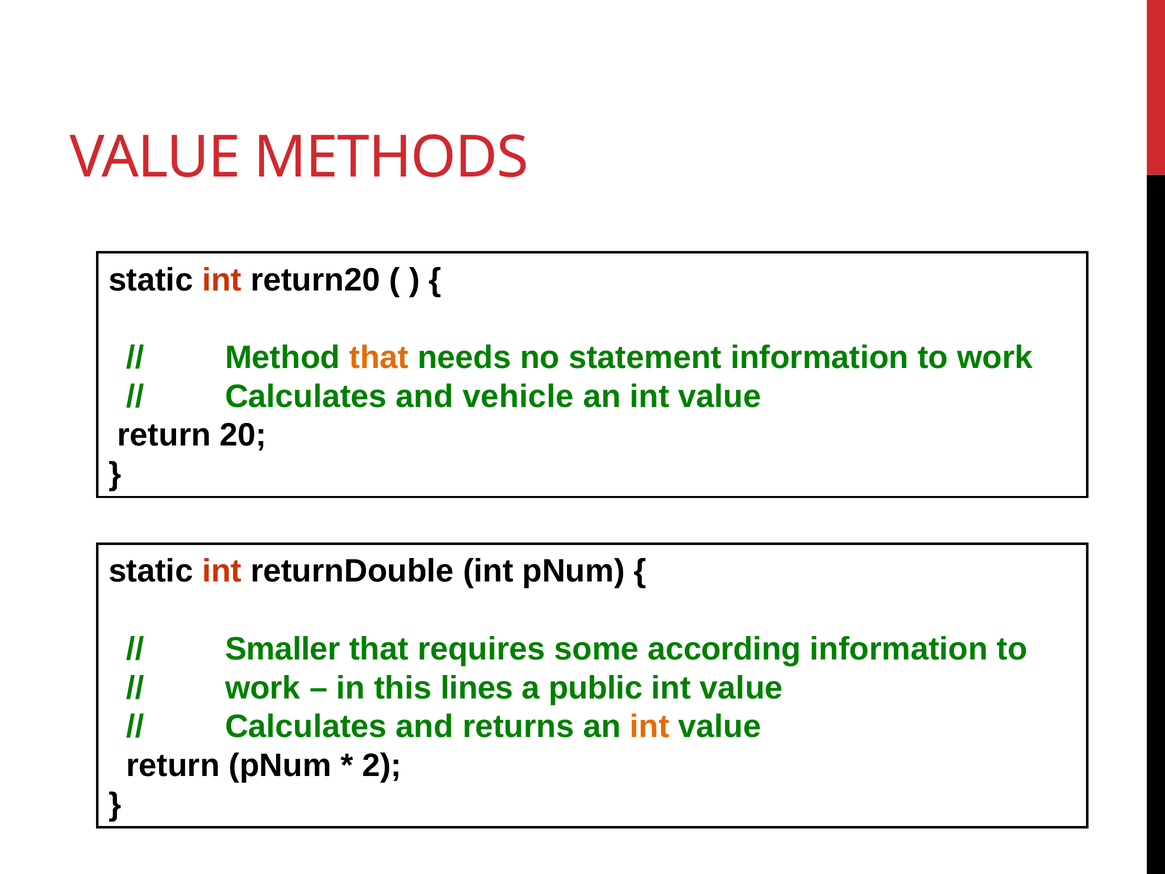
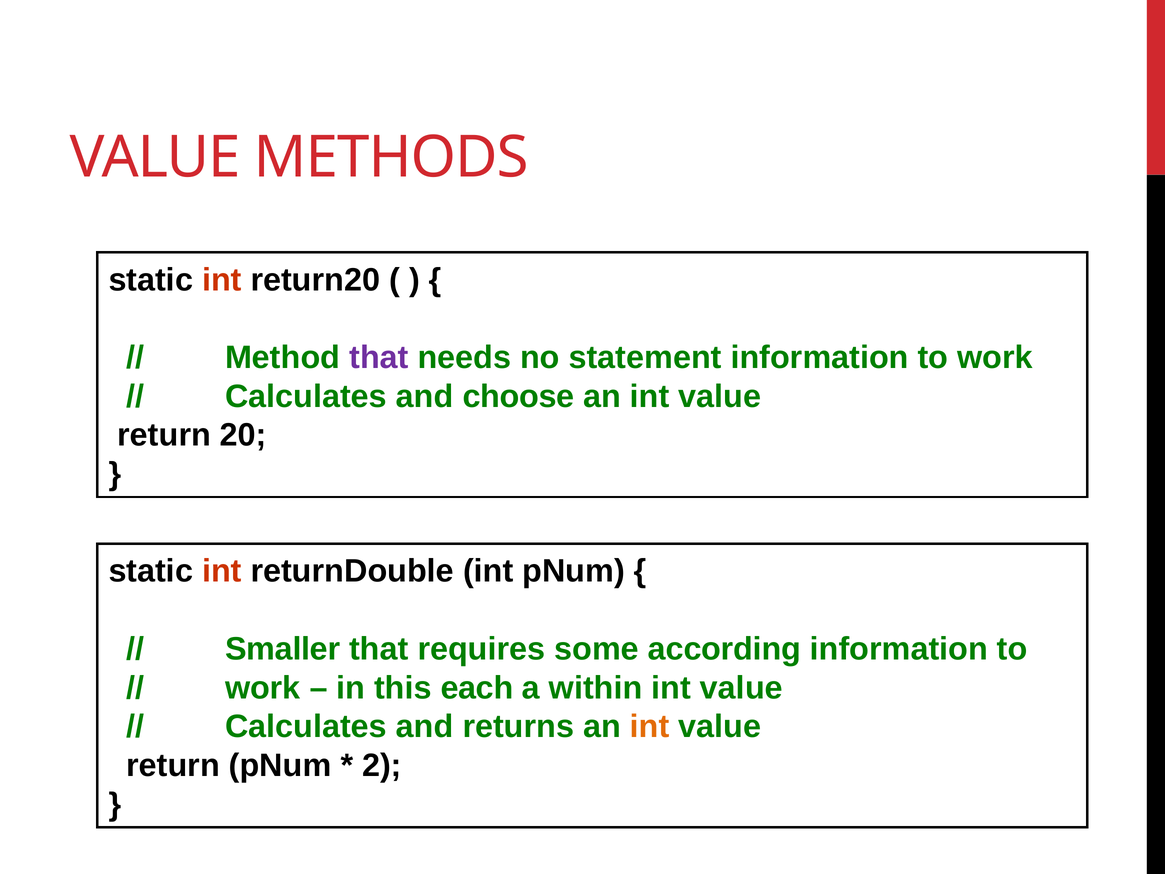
that colour: orange -> purple (379, 357)
vehicle: vehicle -> choose (518, 396)
lines: lines -> each (477, 688)
public: public -> within (596, 688)
